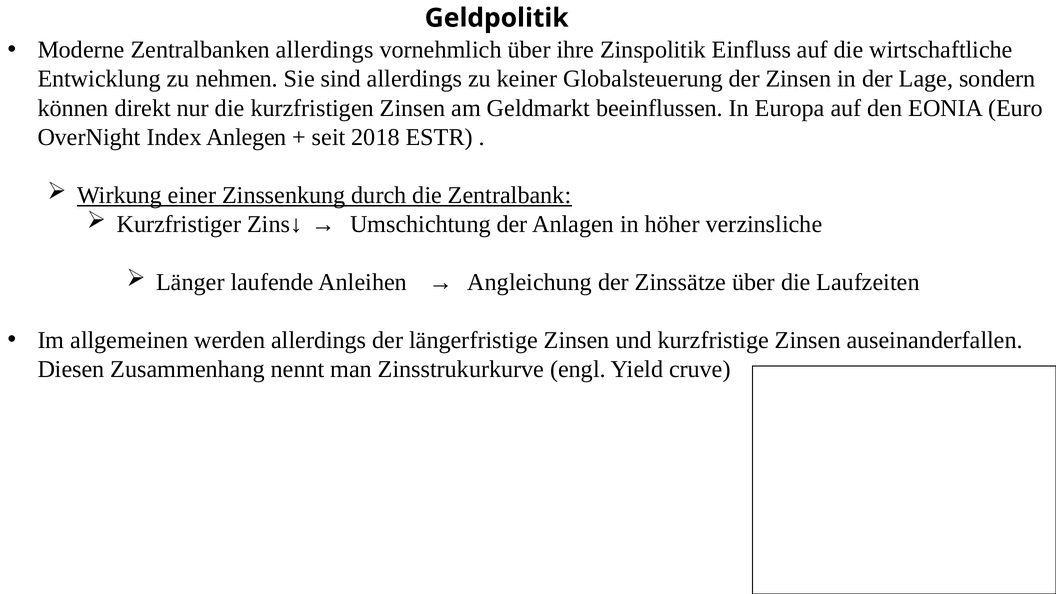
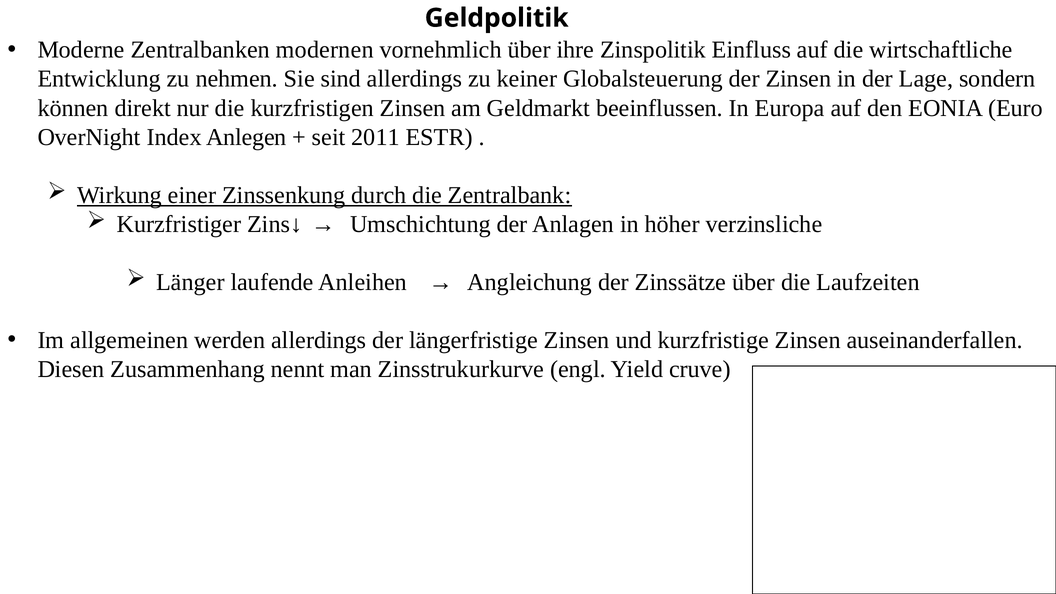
Zentralbanken allerdings: allerdings -> modernen (325, 50)
2018: 2018 -> 2011 (376, 137)
